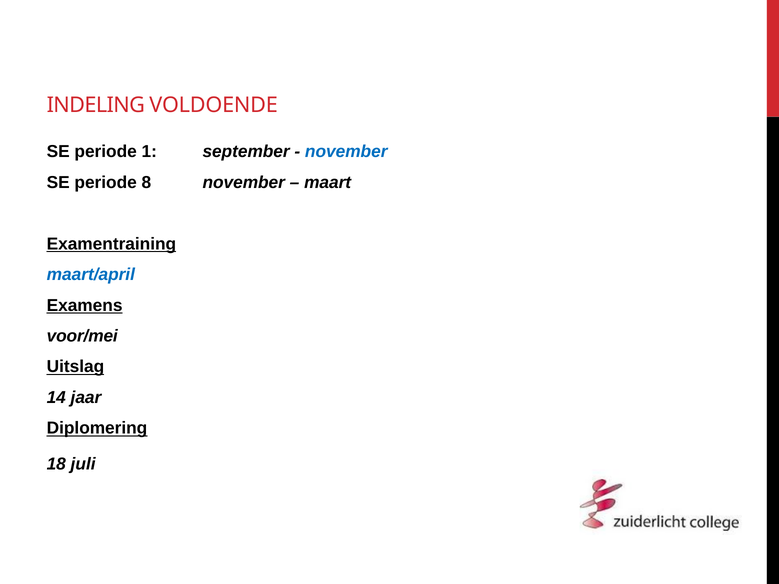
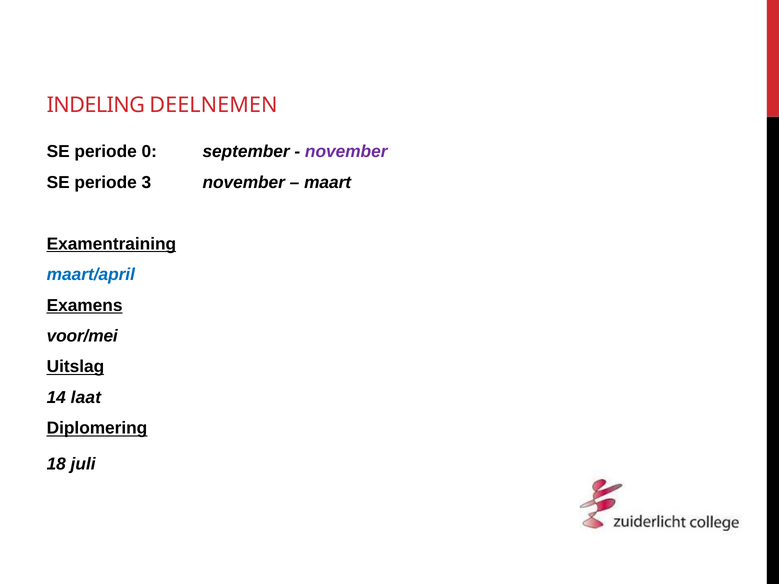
VOLDOENDE: VOLDOENDE -> DEELNEMEN (213, 105)
1: 1 -> 0 (149, 152)
november colour: blue -> purple (346, 152)
8: 8 -> 3 (146, 183)
jaar: jaar -> laat (86, 398)
